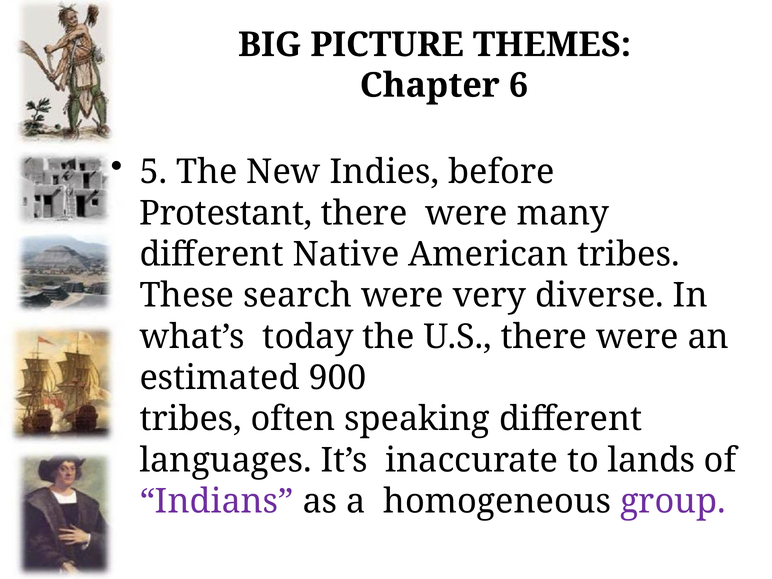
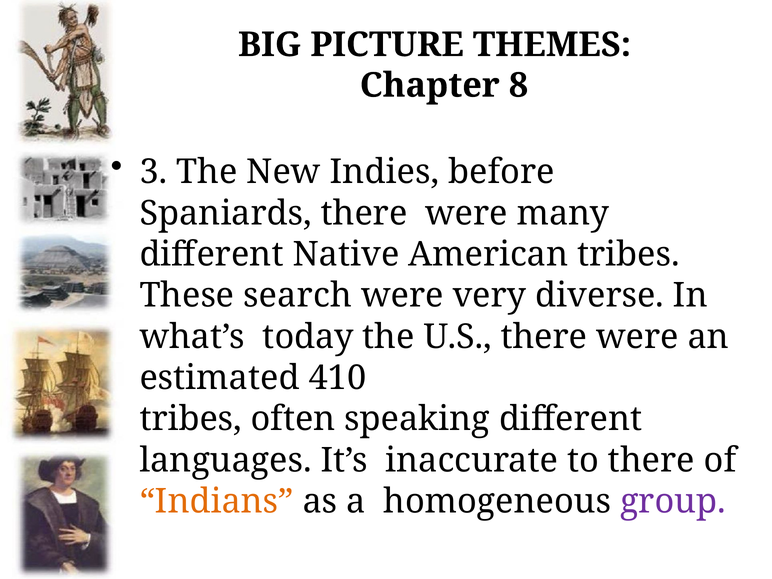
6: 6 -> 8 (518, 85)
5: 5 -> 3 (153, 172)
Protestant: Protestant -> Spaniards (226, 213)
900: 900 -> 410 (338, 378)
to lands: lands -> there (651, 460)
Indians colour: purple -> orange (217, 502)
